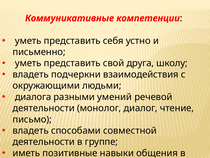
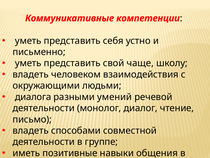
друга: друга -> чаще (140, 63)
подчеркни: подчеркни -> человеком (76, 74)
